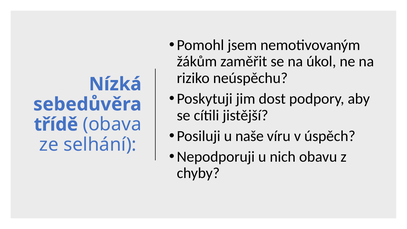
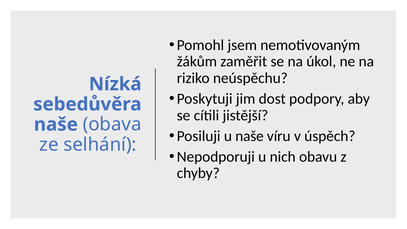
třídě: třídě -> naše (56, 124)
